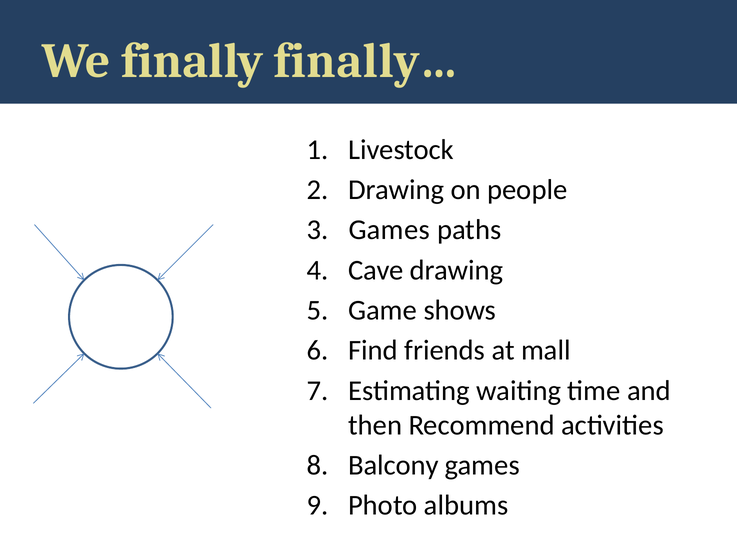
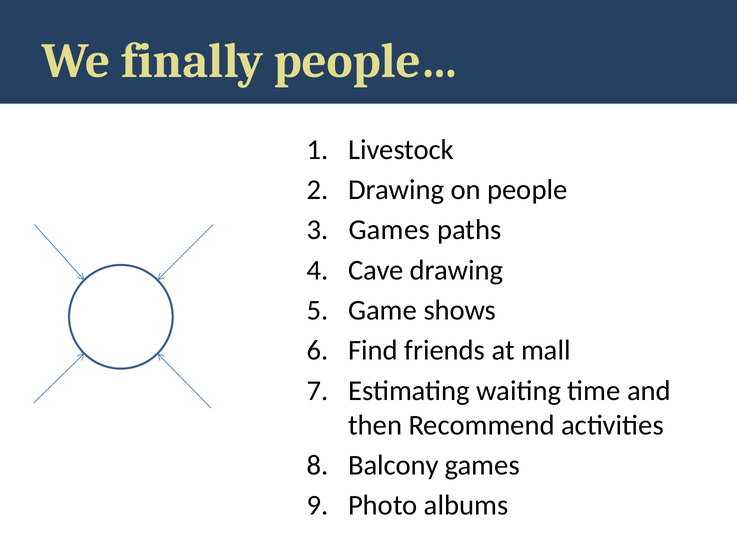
finally…: finally… -> people… (366, 61)
